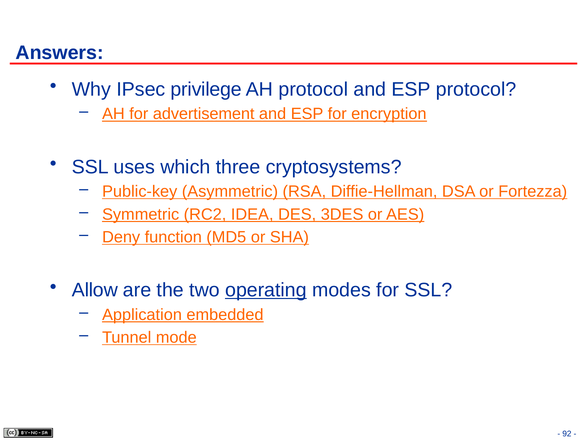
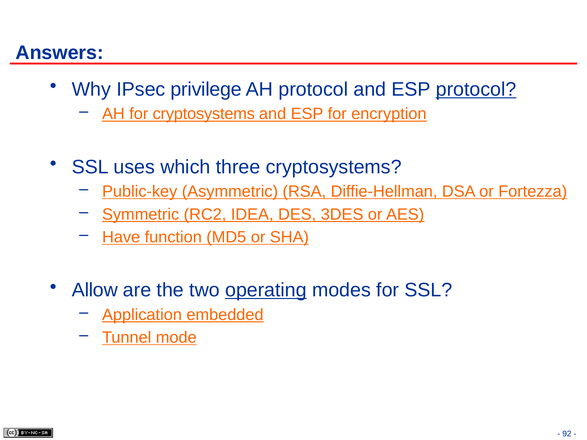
protocol underline: none -> present (476, 89)
for advertisement: advertisement -> cryptosystems (204, 114)
Deny: Deny -> Have (121, 237)
